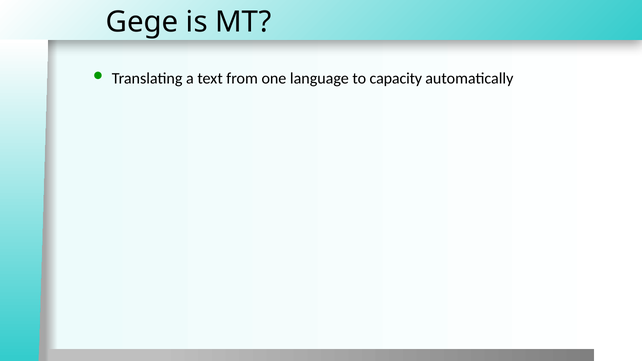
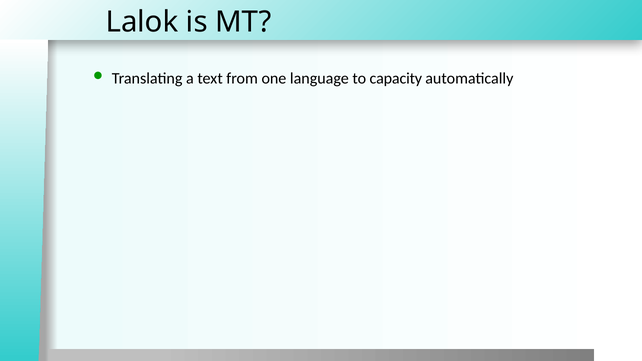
Gege: Gege -> Lalok (142, 22)
